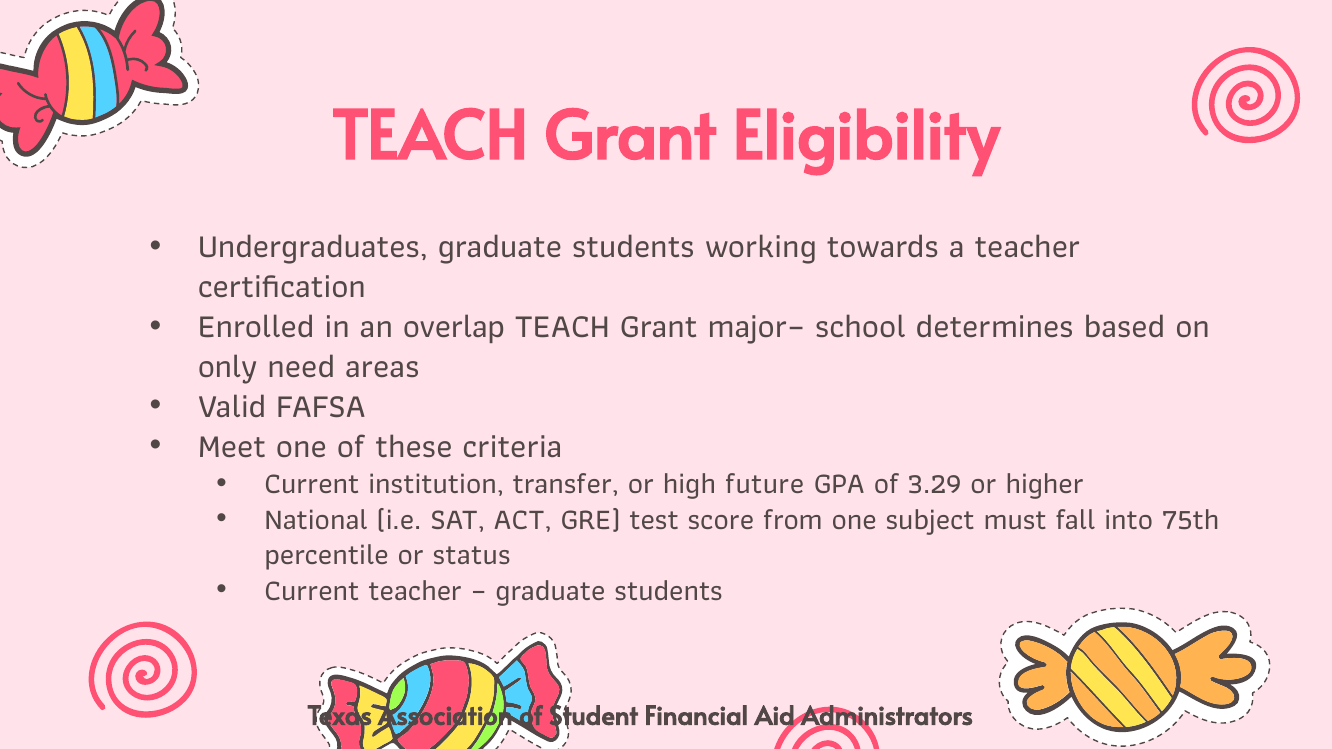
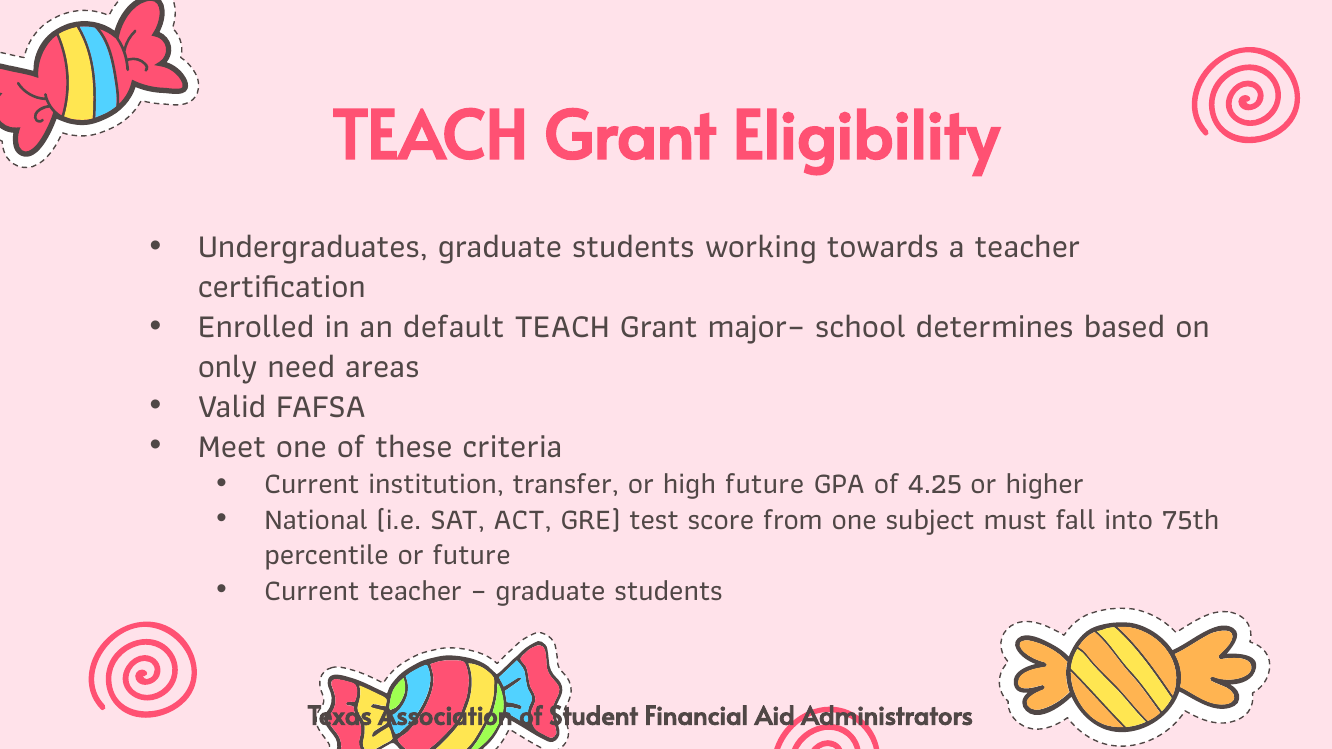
overlap: overlap -> default (454, 327)
3.29: 3.29 -> 4.25 (935, 484)
or status: status -> future (472, 555)
